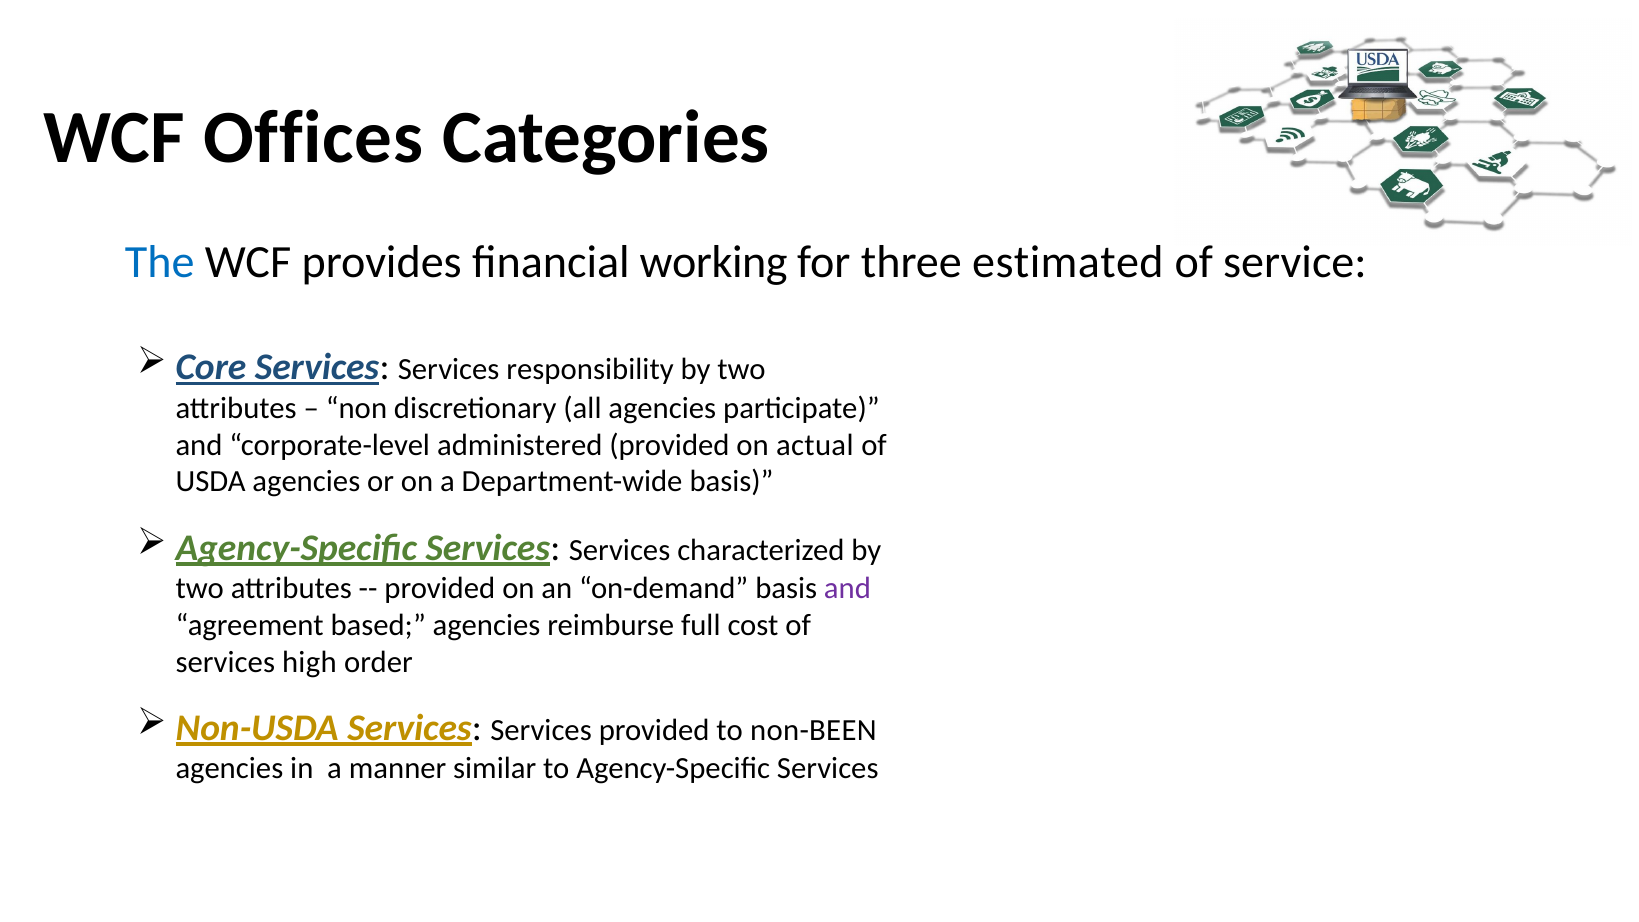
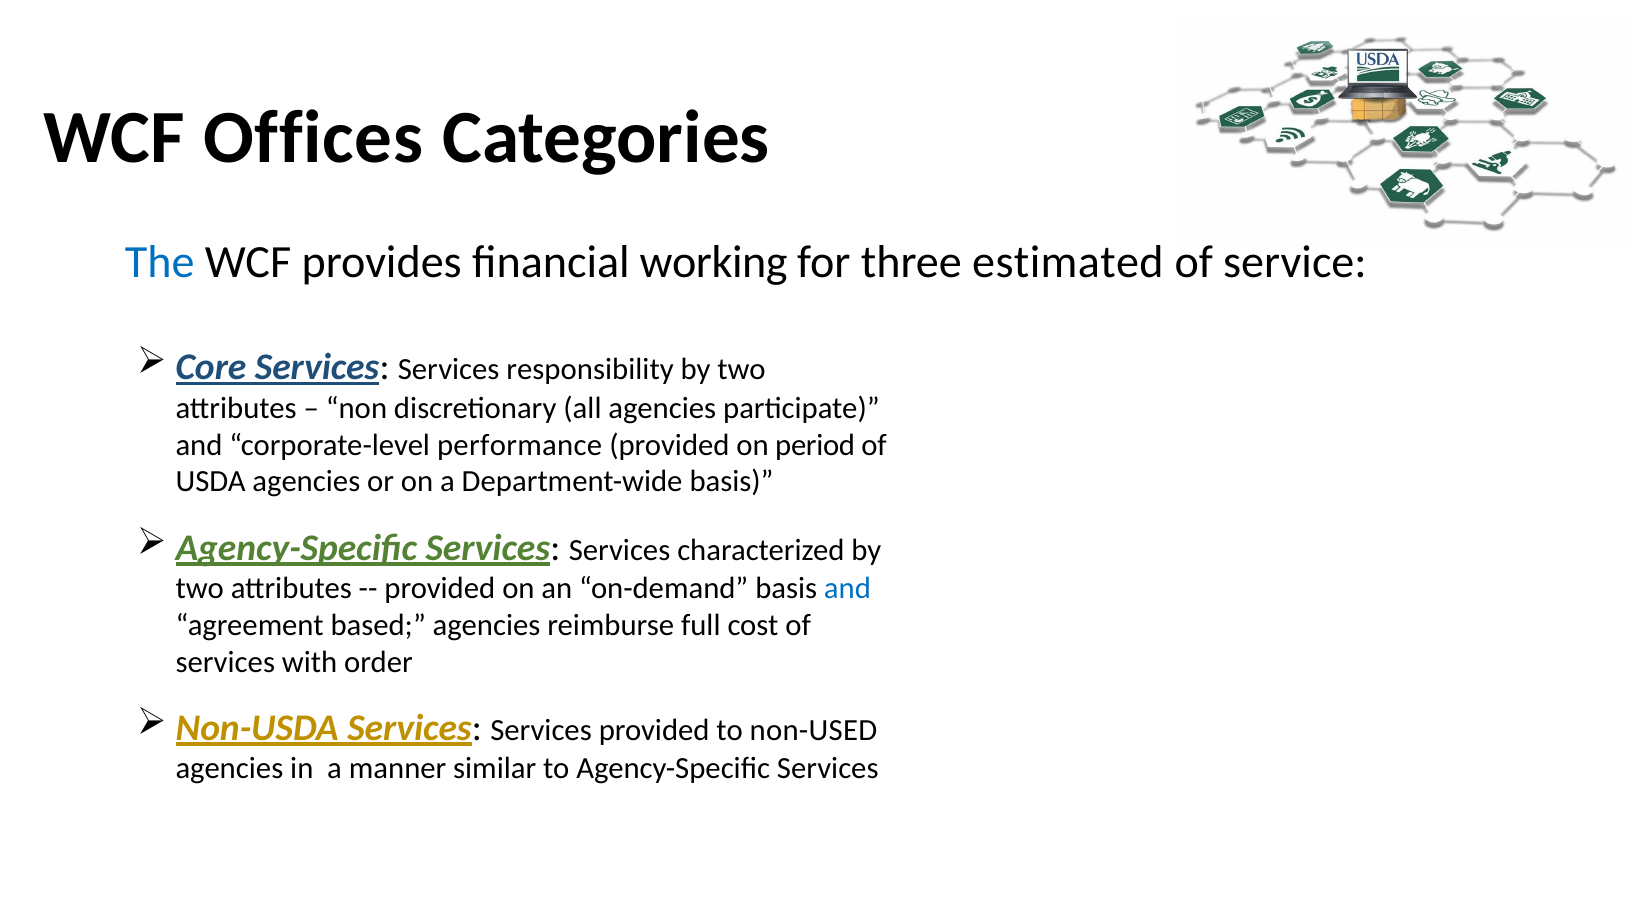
administered: administered -> performance (520, 445)
actual: actual -> period (815, 445)
and colour: purple -> blue (847, 588)
high: high -> with (310, 662)
non-BEEN: non-BEEN -> non-USED (813, 730)
